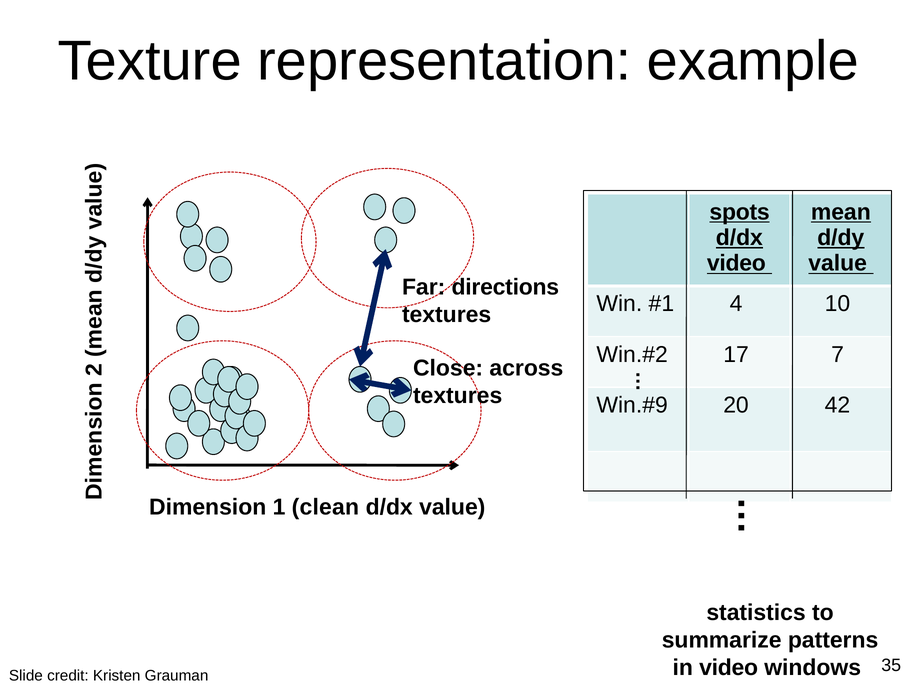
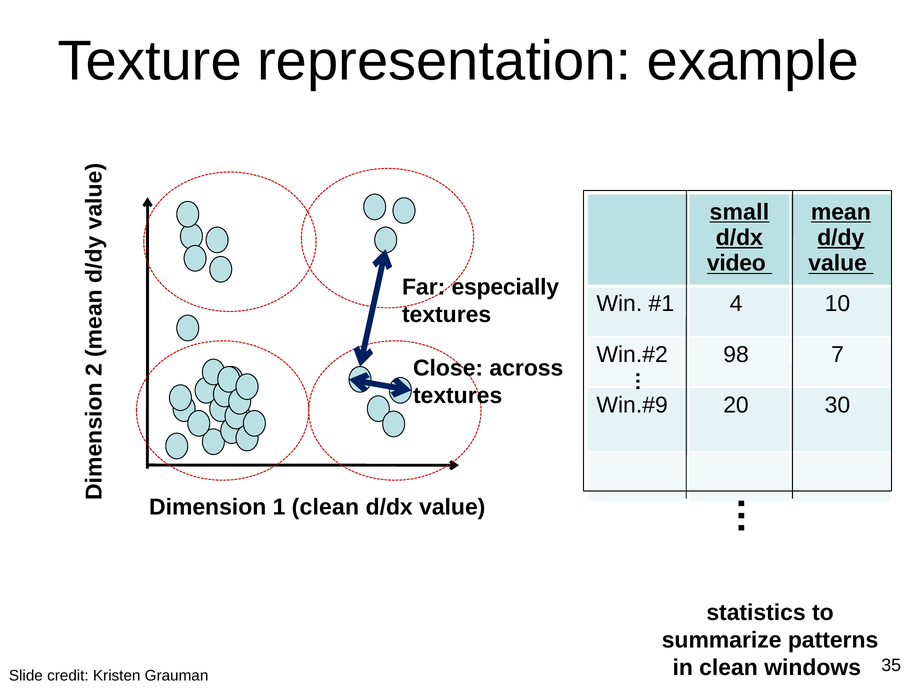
spots: spots -> small (739, 212)
directions: directions -> especially (505, 287)
17: 17 -> 98 (736, 354)
42: 42 -> 30 (837, 405)
in video: video -> clean (729, 667)
